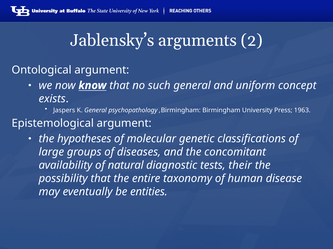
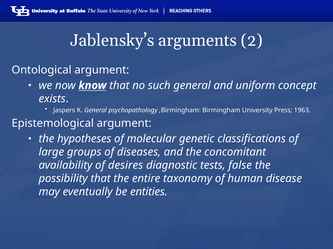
natural: natural -> desires (126, 166)
their: their -> false (240, 166)
